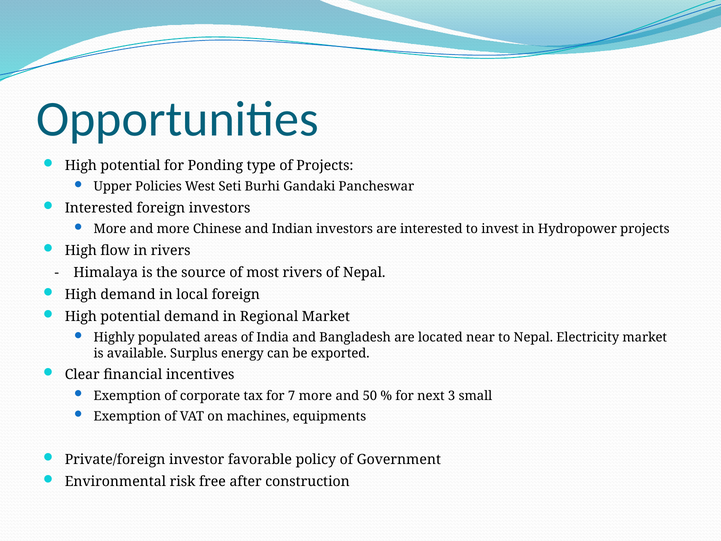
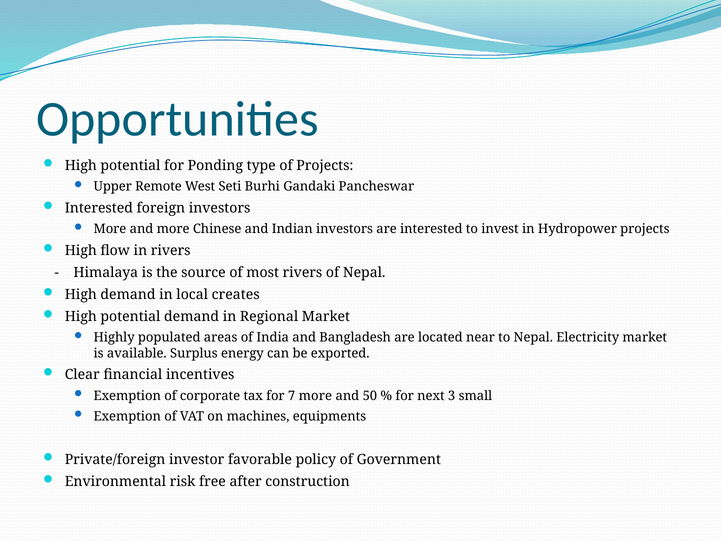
Policies: Policies -> Remote (158, 187)
local foreign: foreign -> creates (236, 295)
